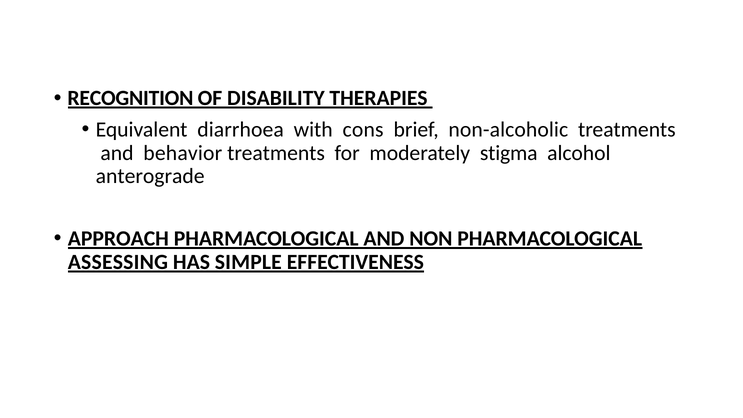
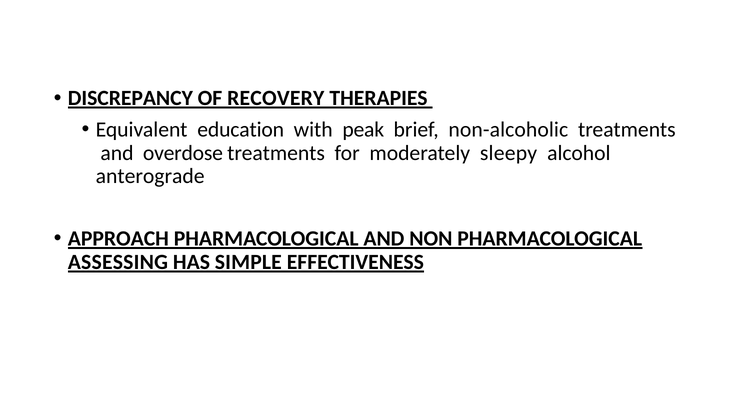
RECOGNITION: RECOGNITION -> DISCREPANCY (130, 98)
DISABILITY: DISABILITY -> RECOVERY (276, 98)
diarrhoea: diarrhoea -> education (241, 129)
cons: cons -> peak (363, 129)
behavior: behavior -> overdose (183, 153)
stigma: stigma -> sleepy (509, 153)
